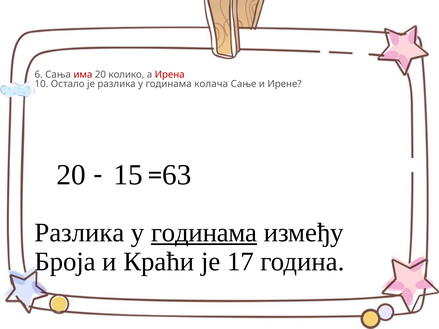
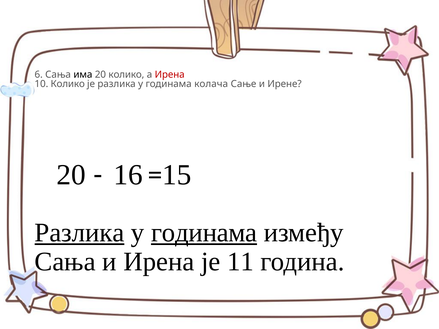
има colour: red -> black (83, 75)
10 Остало: Остало -> Колико (68, 84)
15: 15 -> 16 (128, 175)
63: 63 -> 15 (177, 175)
Разлика underline: none -> present (79, 233)
Броја: Броја -> Сања (65, 262)
и Краћи: Краћи -> Ирена (159, 262)
17: 17 -> 11 (240, 262)
